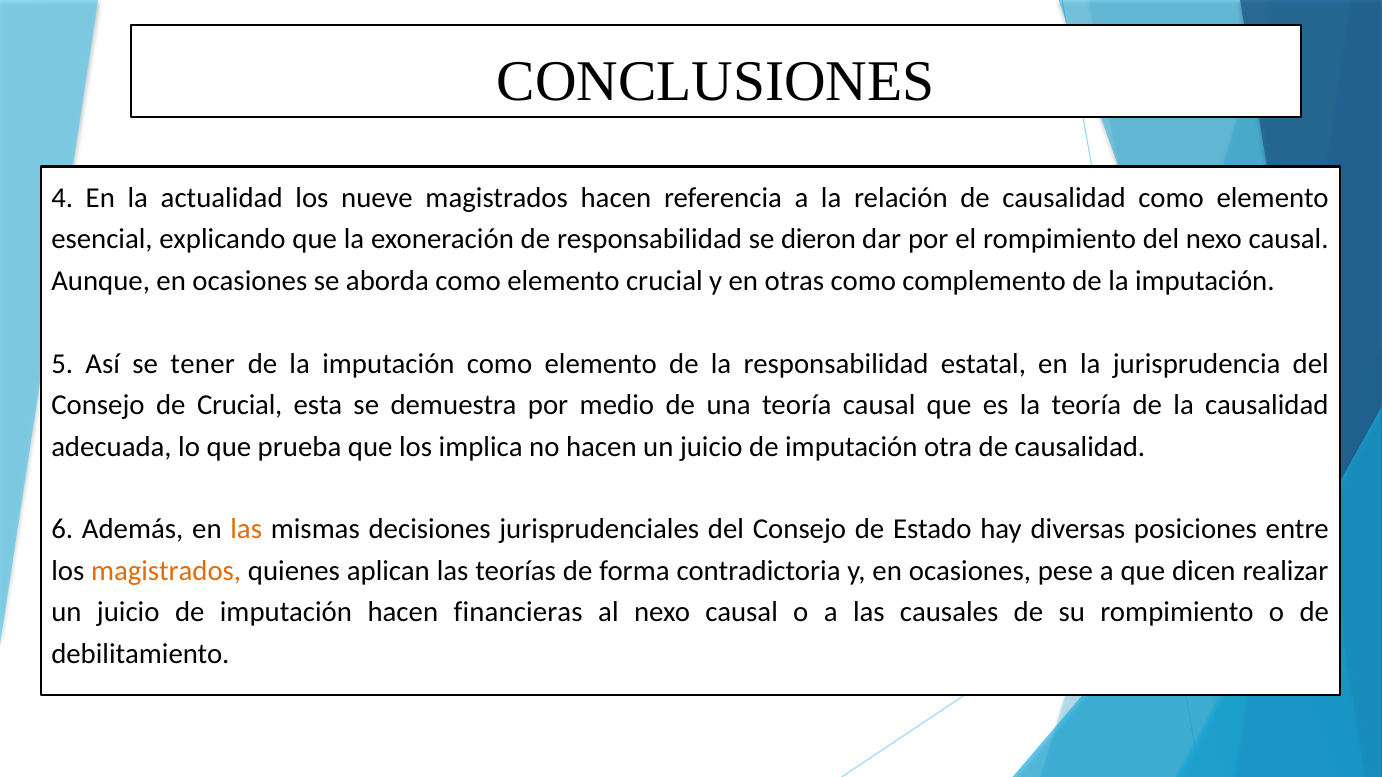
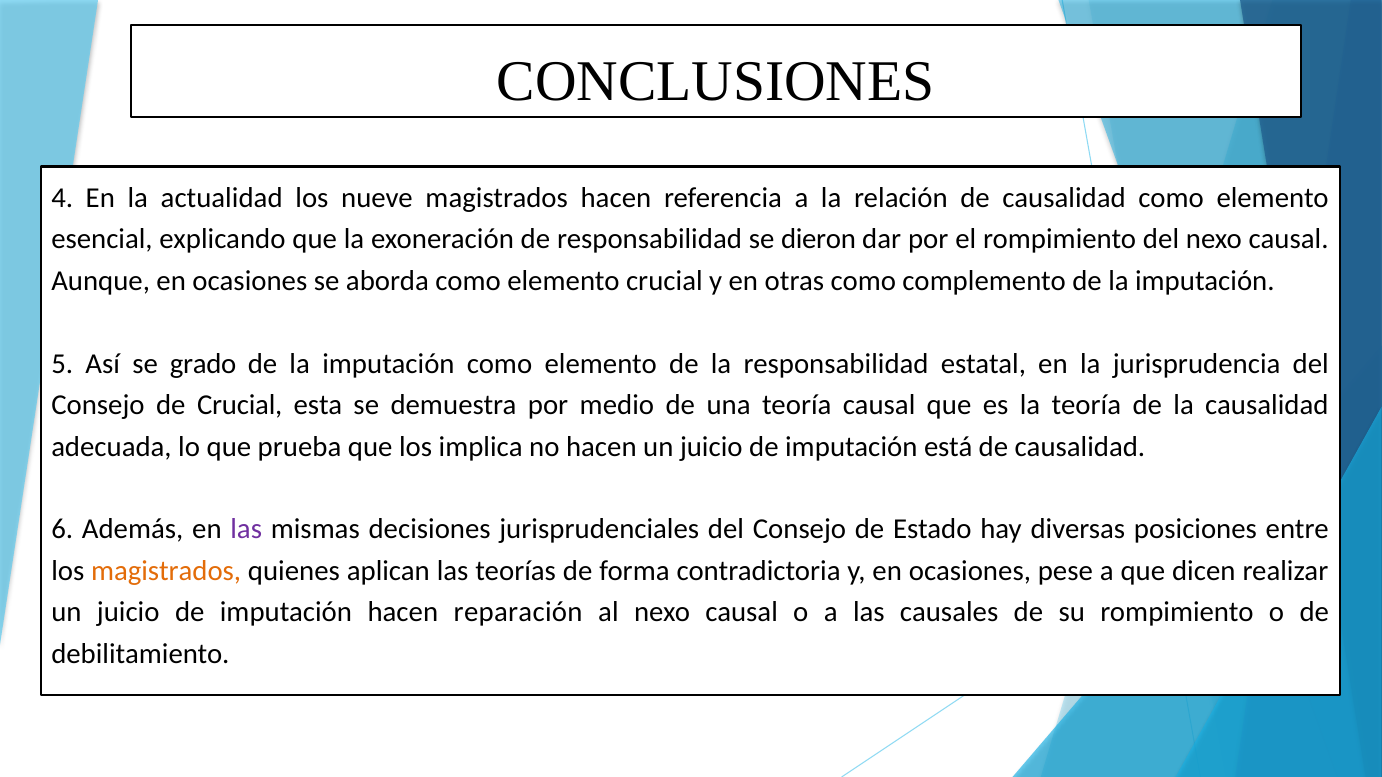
tener: tener -> grado (203, 364)
otra: otra -> está (948, 447)
las colour: orange -> purple (246, 530)
financieras: financieras -> reparación (518, 613)
